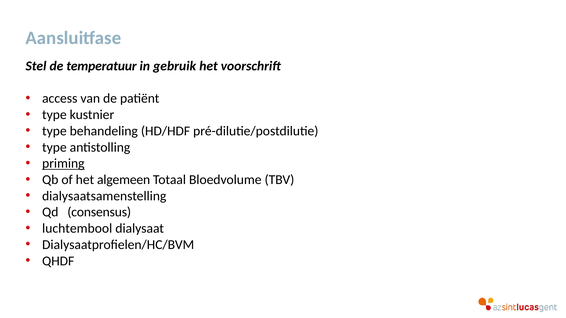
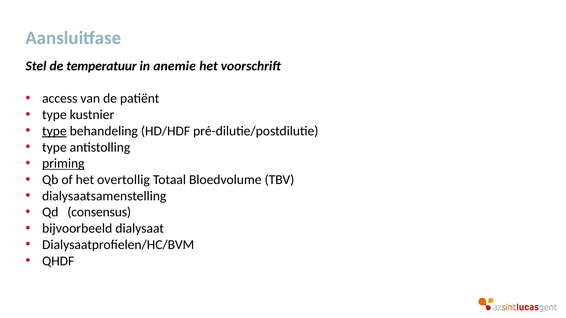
gebruik: gebruik -> anemie (175, 66)
type underline: none -> present (54, 131)
algemeen: algemeen -> overtollig (123, 180)
luchtembool: luchtembool -> bijvoorbeeld (77, 229)
